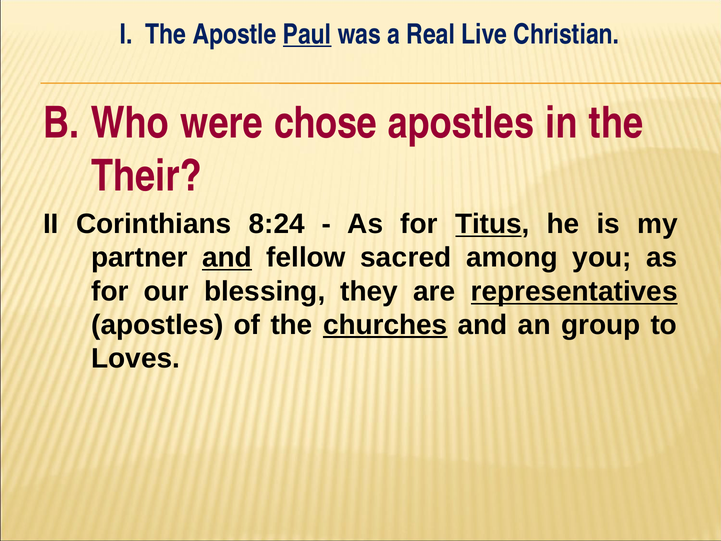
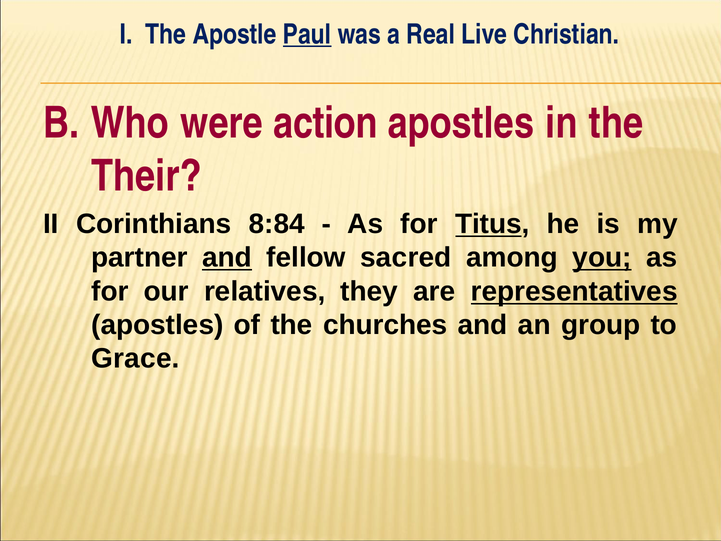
chose: chose -> action (325, 123)
8:24: 8:24 -> 8:84 (277, 224)
you underline: none -> present (602, 258)
blessing: blessing -> relatives (265, 291)
churches underline: present -> none (385, 325)
Loves: Loves -> Grace (135, 358)
